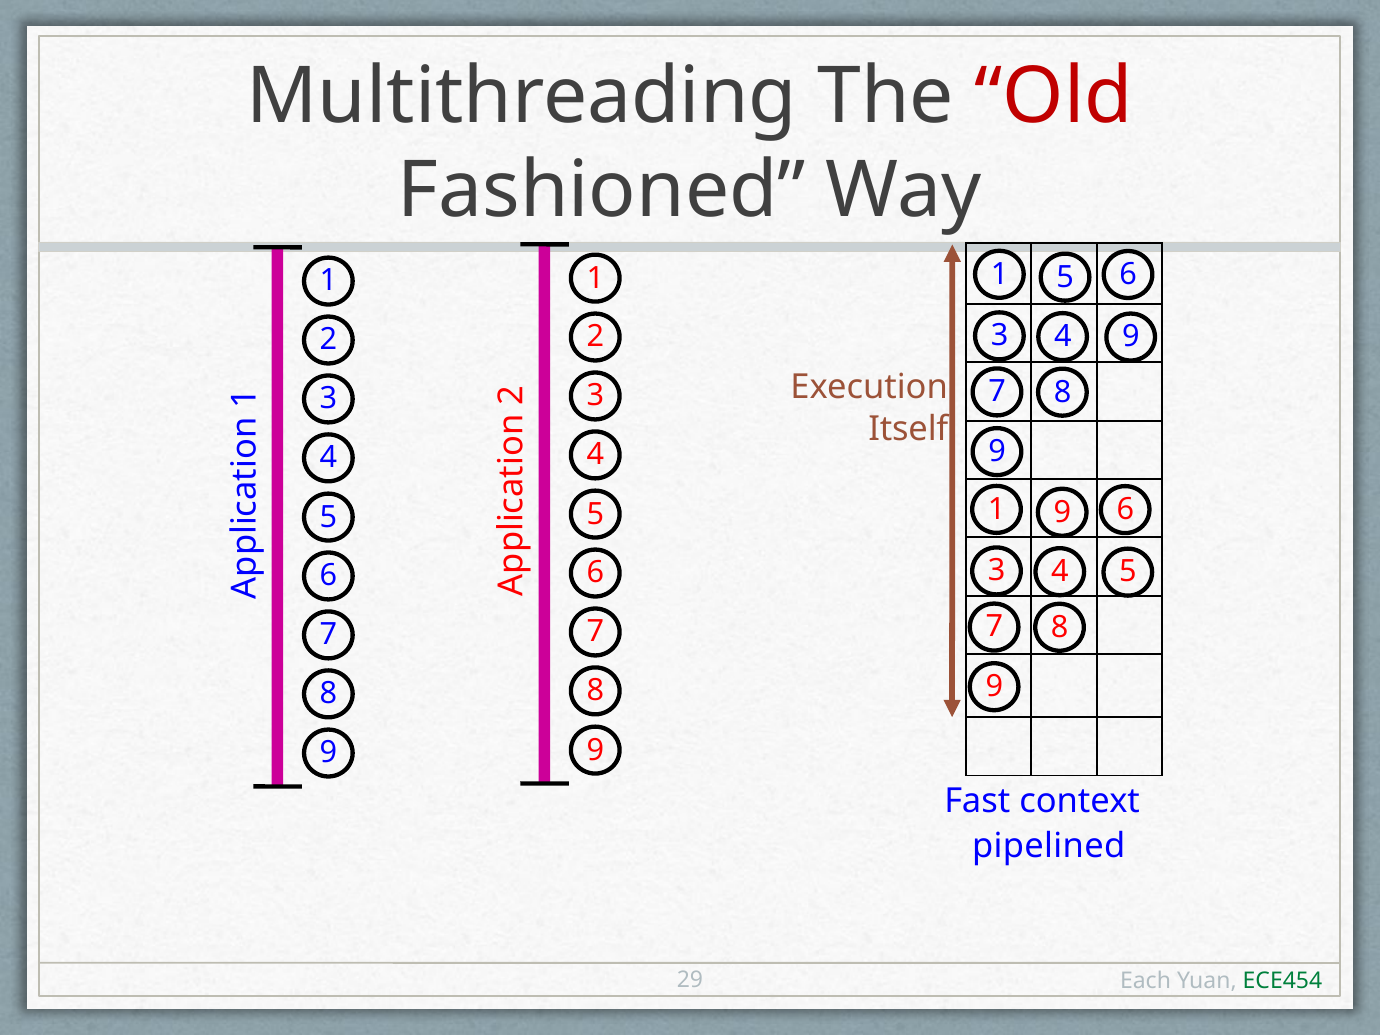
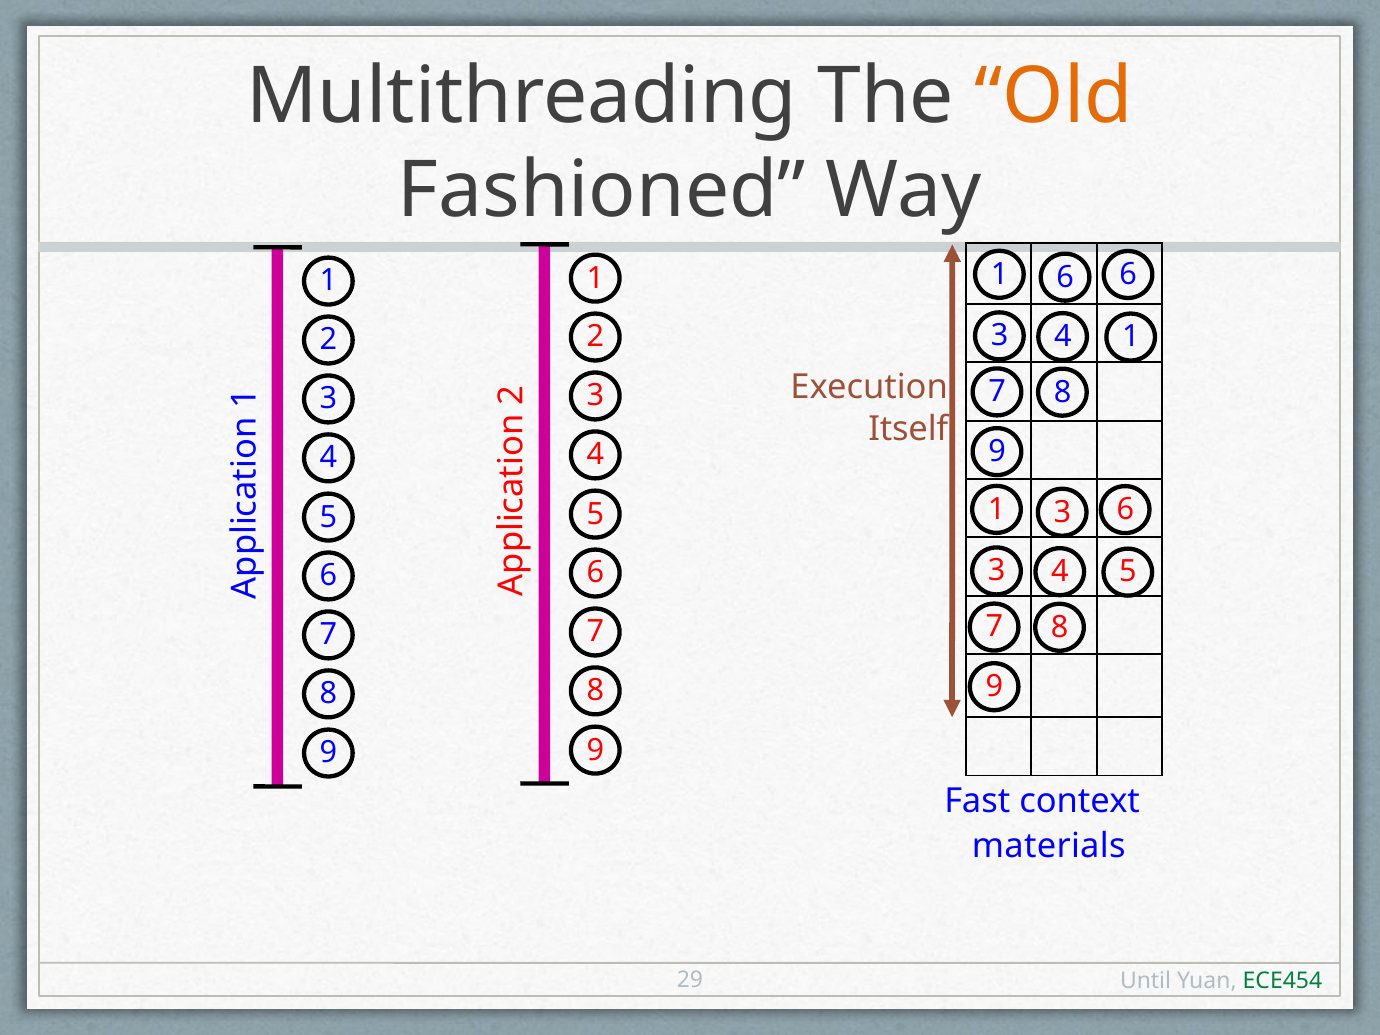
Old colour: red -> orange (1054, 96)
5: 5 -> 6 (1065, 277)
4 9: 9 -> 1 (1131, 337)
1 9: 9 -> 3 (1062, 512)
pipelined: pipelined -> materials (1049, 846)
Each: Each -> Until (1146, 981)
